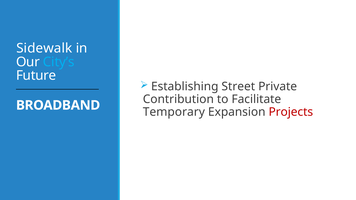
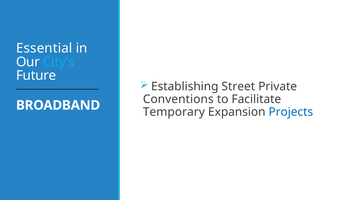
Sidewalk: Sidewalk -> Essential (44, 48)
Contribution: Contribution -> Conventions (178, 99)
Projects colour: red -> blue (291, 112)
